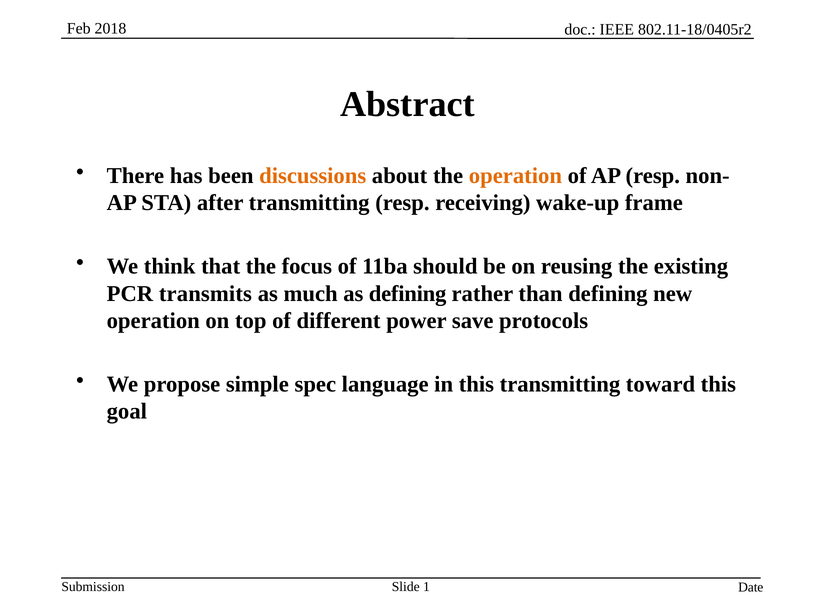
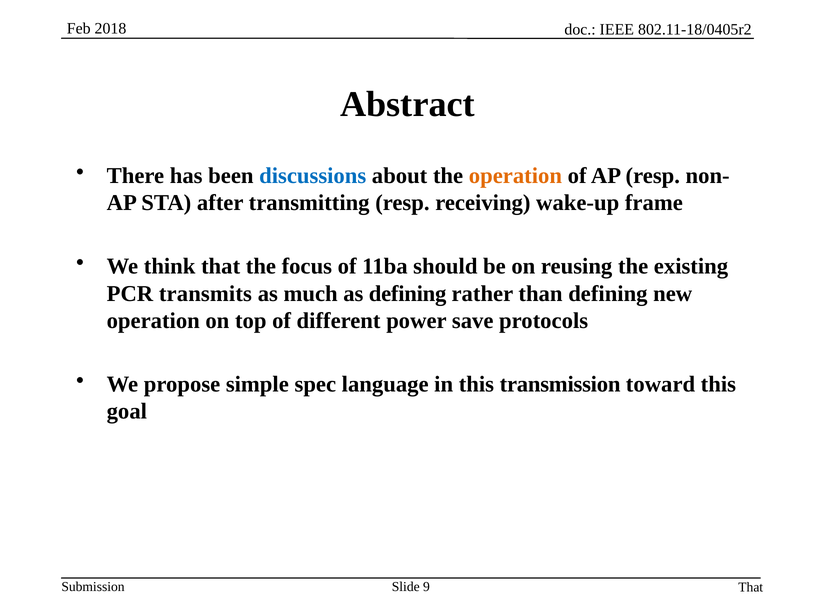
discussions colour: orange -> blue (313, 175)
this transmitting: transmitting -> transmission (560, 384)
Date: Date -> That (751, 586)
1: 1 -> 9 (426, 586)
